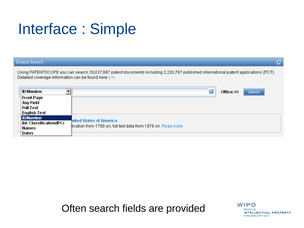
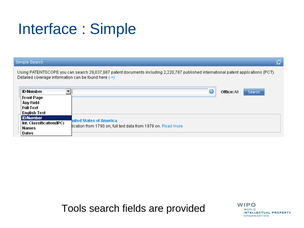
Often: Often -> Tools (74, 208)
